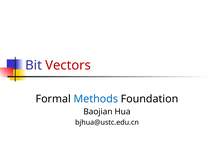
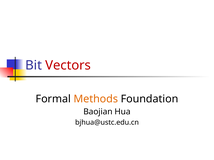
Methods colour: blue -> orange (96, 99)
